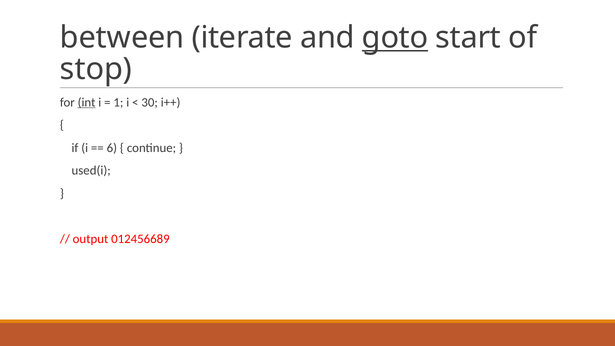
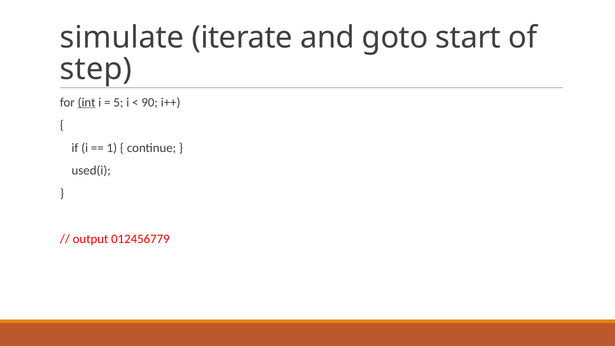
between: between -> simulate (122, 38)
goto underline: present -> none (395, 38)
stop: stop -> step (96, 69)
1: 1 -> 5 (118, 102)
30: 30 -> 90 (150, 102)
6: 6 -> 1 (112, 148)
012456689: 012456689 -> 012456779 (140, 239)
